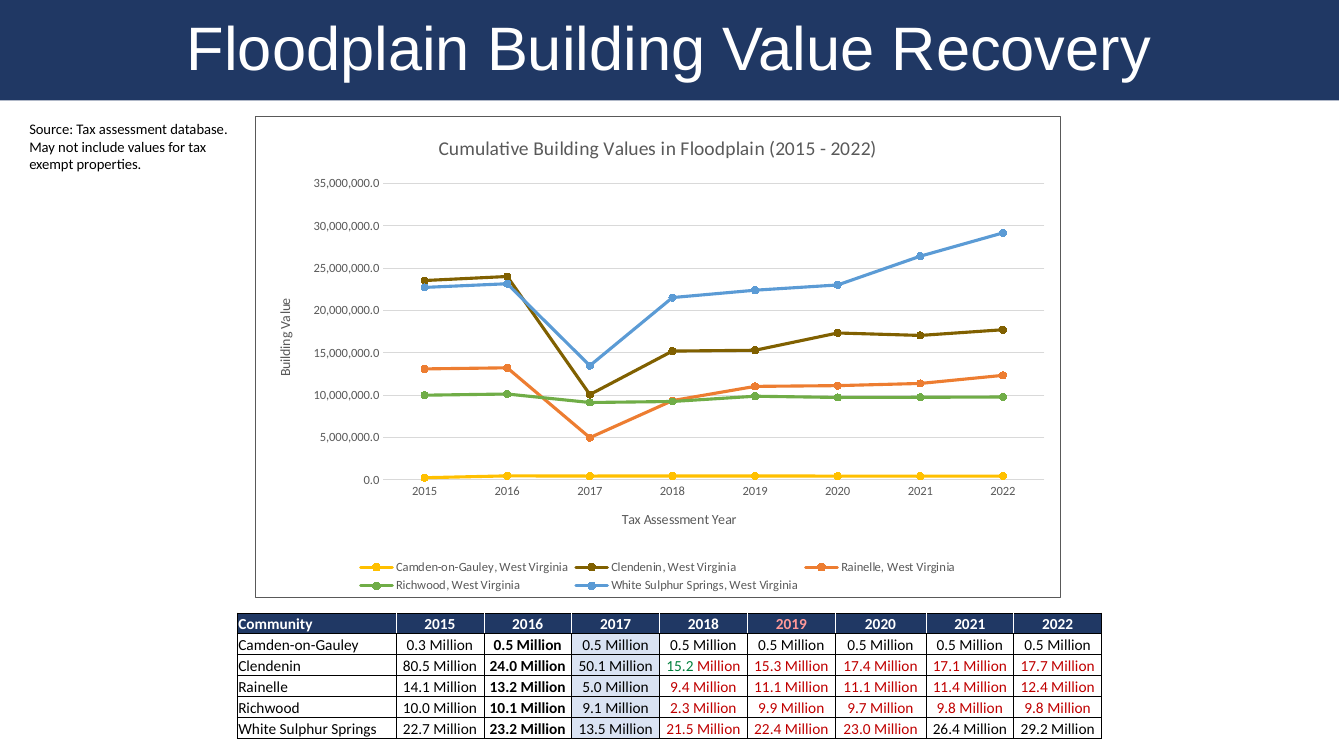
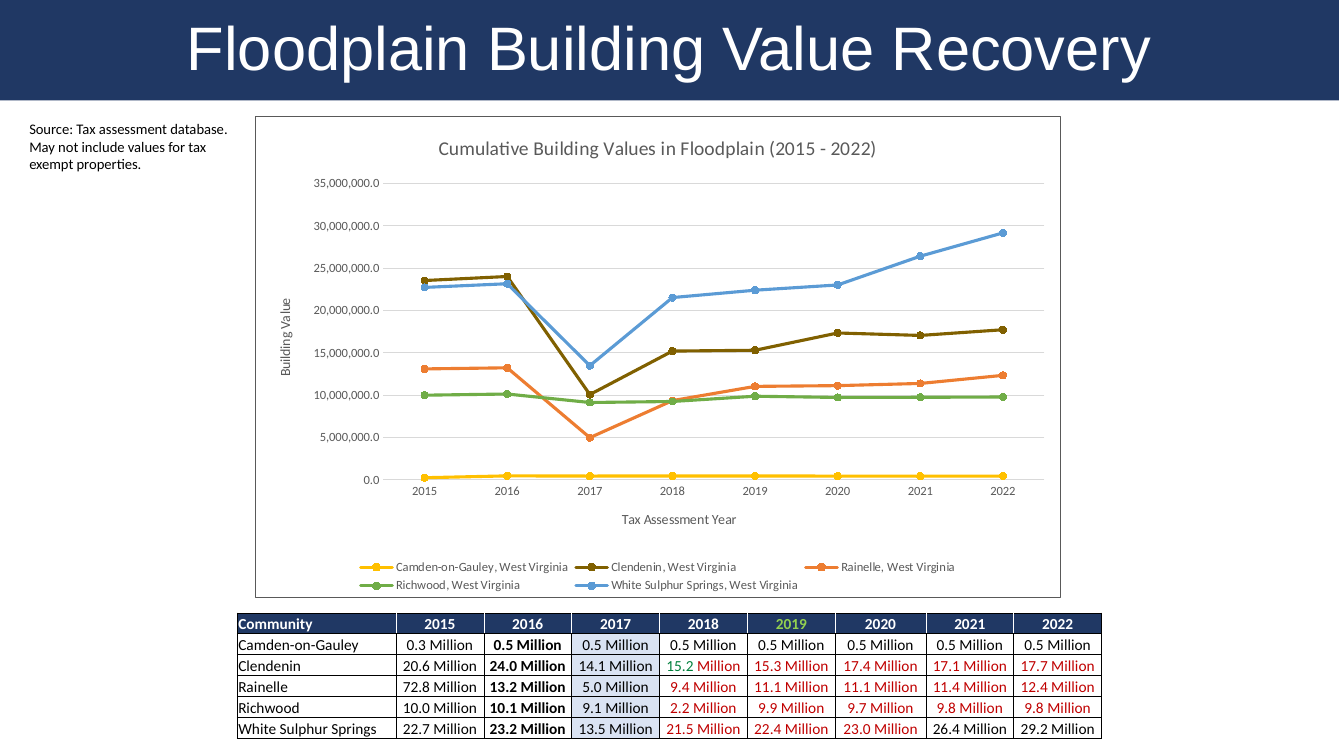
2019 colour: pink -> light green (791, 625)
80.5: 80.5 -> 20.6 (416, 667)
50.1: 50.1 -> 14.1 (592, 667)
14.1: 14.1 -> 72.8 (416, 687)
2.3: 2.3 -> 2.2 (680, 708)
